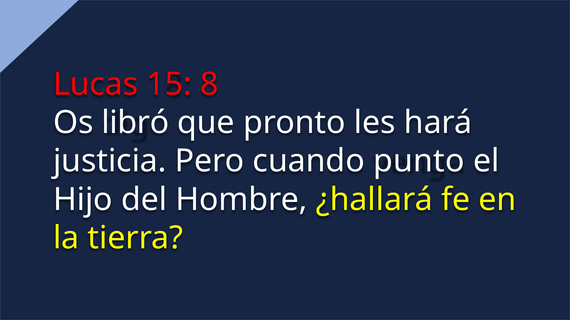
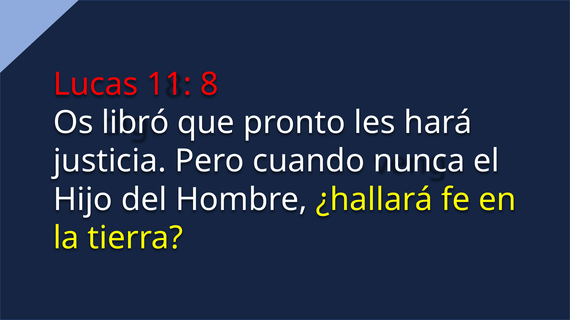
15: 15 -> 11 (169, 84)
punto: punto -> nunca (419, 161)
